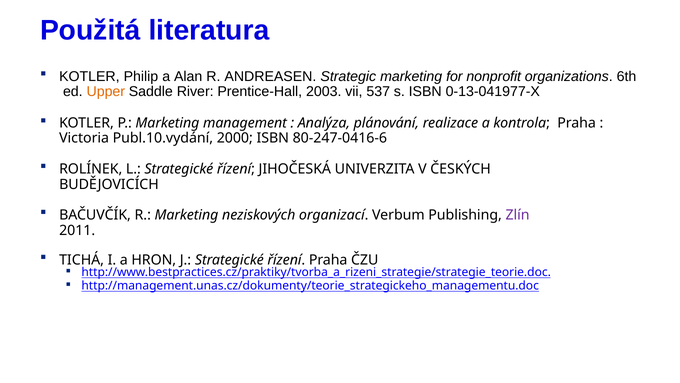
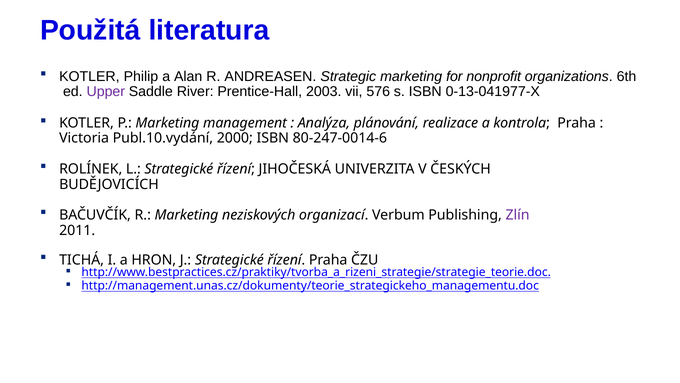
Upper colour: orange -> purple (106, 92)
537: 537 -> 576 (378, 92)
80-247-0416-6: 80-247-0416-6 -> 80-247-0014-6 (340, 138)
